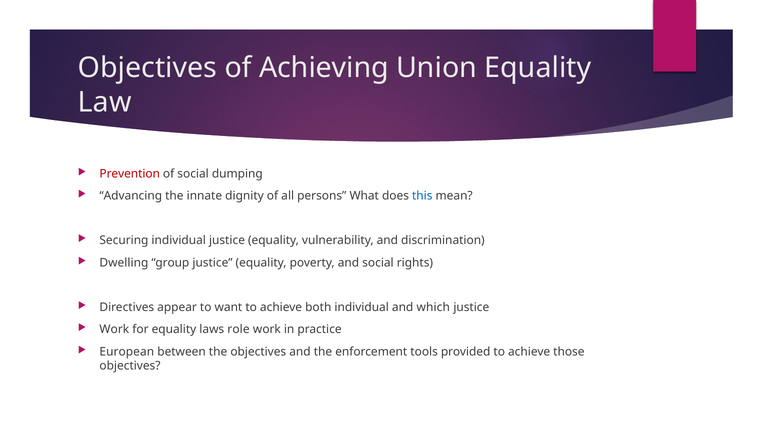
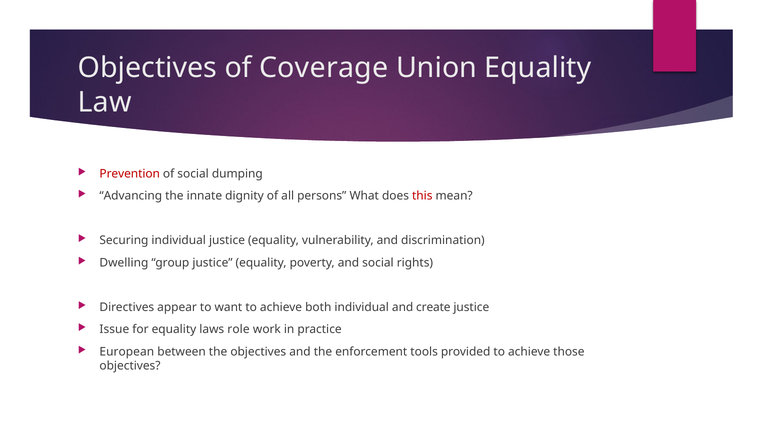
Achieving: Achieving -> Coverage (324, 68)
this colour: blue -> red (422, 196)
which: which -> create (433, 307)
Work: Work -> Issue (114, 330)
